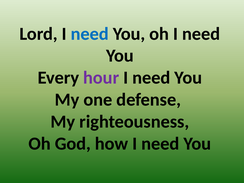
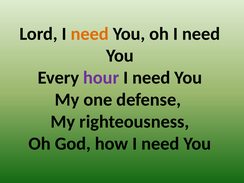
need colour: blue -> orange (90, 34)
